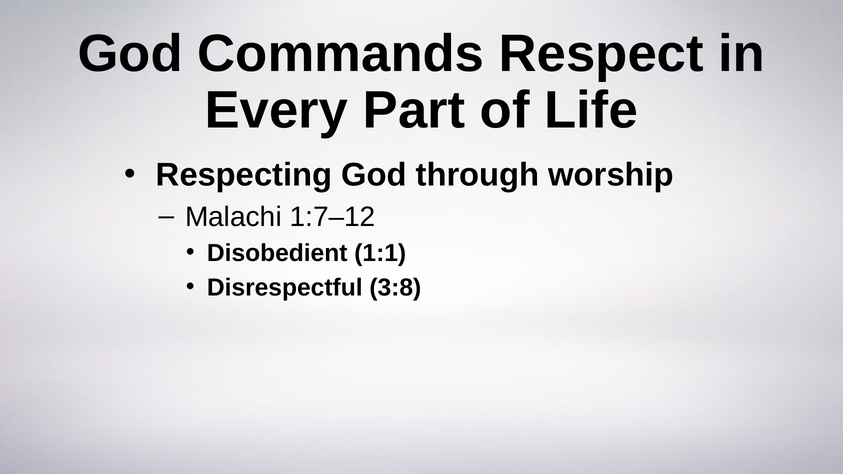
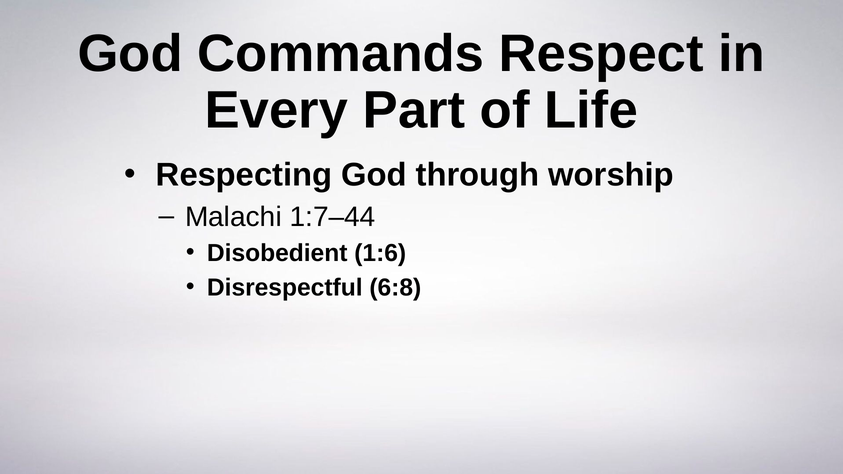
1:7–12: 1:7–12 -> 1:7–44 (333, 217)
1:1: 1:1 -> 1:6 (380, 253)
3:8: 3:8 -> 6:8 (395, 288)
